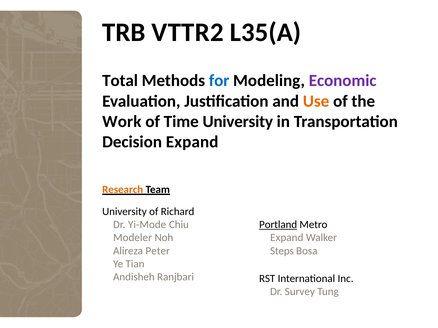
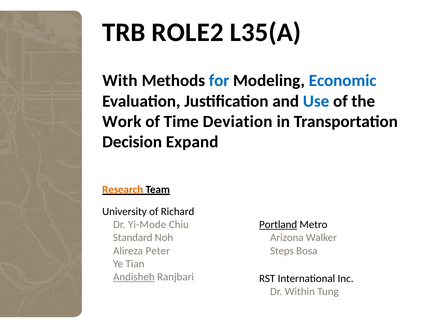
VTTR2: VTTR2 -> ROLE2 (188, 33)
Total: Total -> With (120, 81)
Economic colour: purple -> blue (343, 81)
Use colour: orange -> blue (316, 101)
Time University: University -> Deviation (238, 122)
Modeler: Modeler -> Standard (133, 238)
Expand: Expand -> Arizona (287, 238)
Andisheh underline: none -> present (134, 277)
Survey: Survey -> Within (300, 292)
